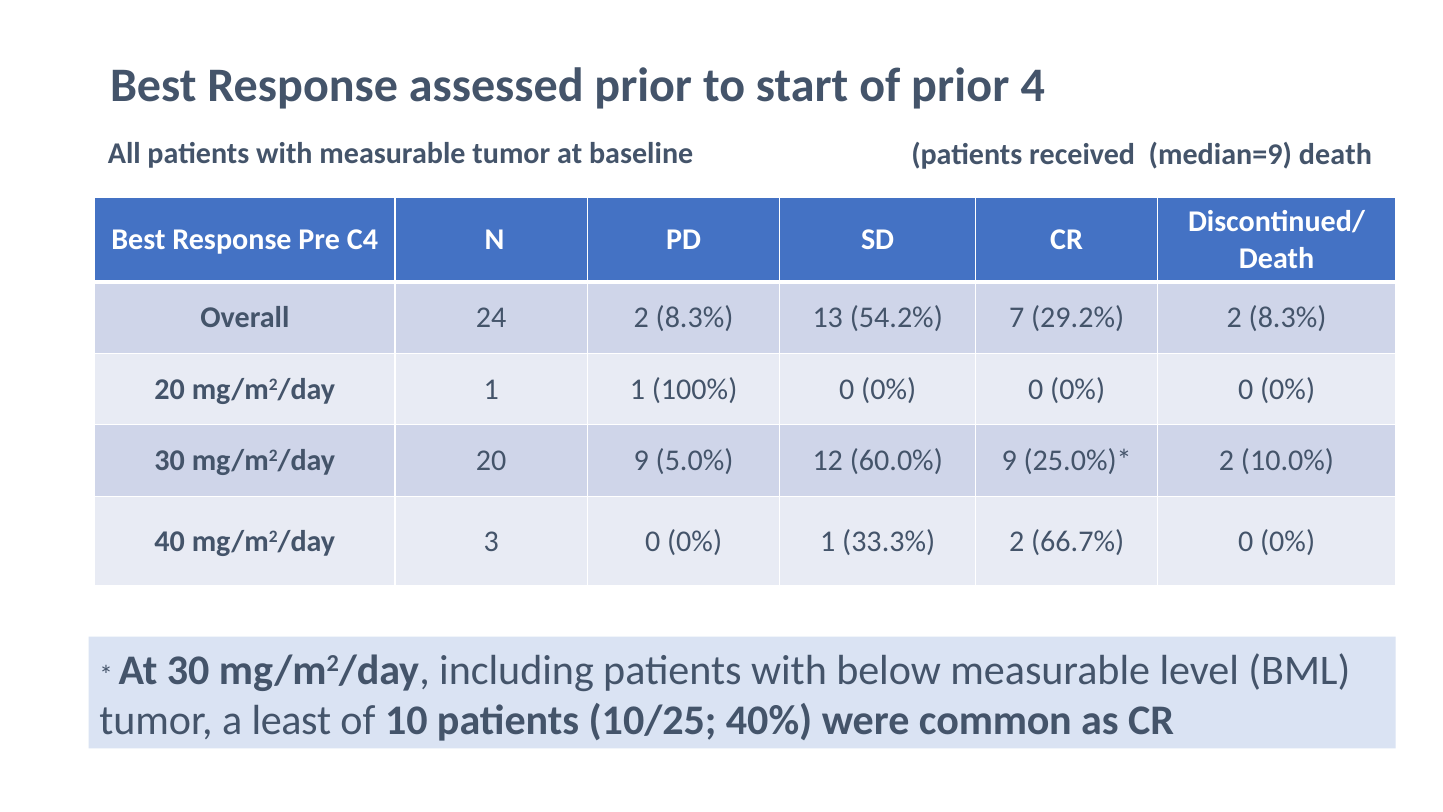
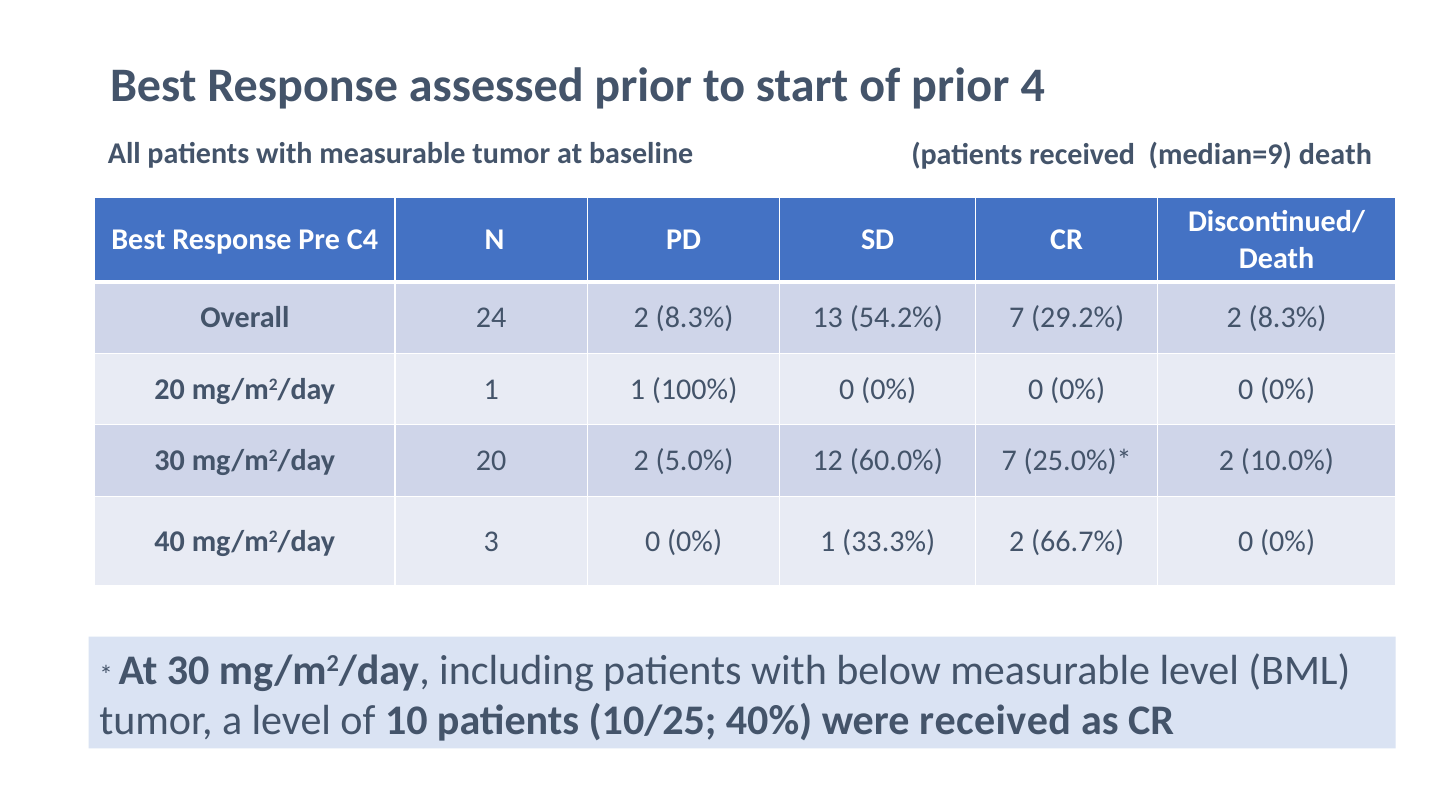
20 9: 9 -> 2 (641, 461)
60.0% 9: 9 -> 7 (1009, 461)
a least: least -> level (291, 720)
were common: common -> received (995, 720)
